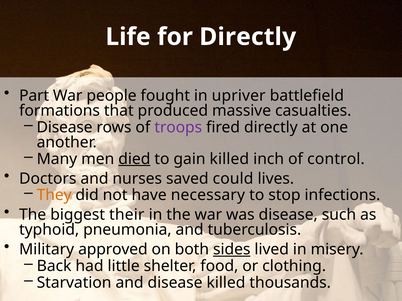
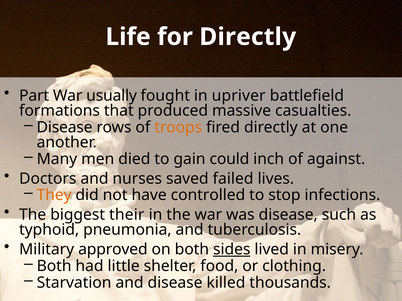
people: people -> usually (112, 96)
troops colour: purple -> orange (178, 128)
died underline: present -> none (134, 159)
gain killed: killed -> could (229, 159)
control: control -> against (336, 159)
could: could -> failed (233, 179)
necessary: necessary -> controlled (208, 195)
Back: Back -> Both (54, 266)
